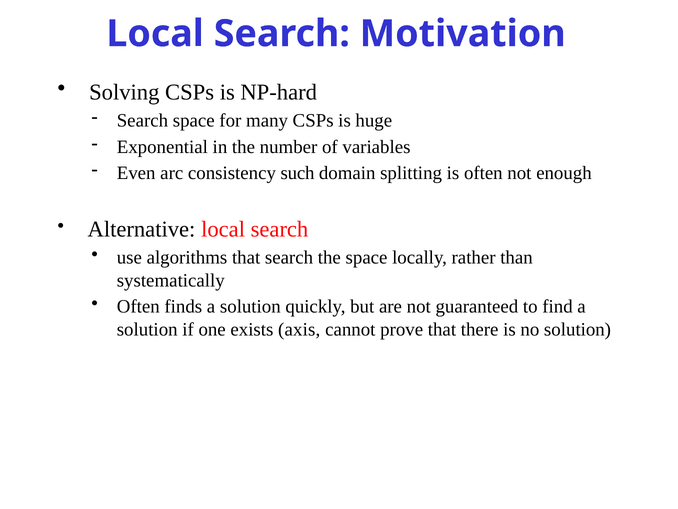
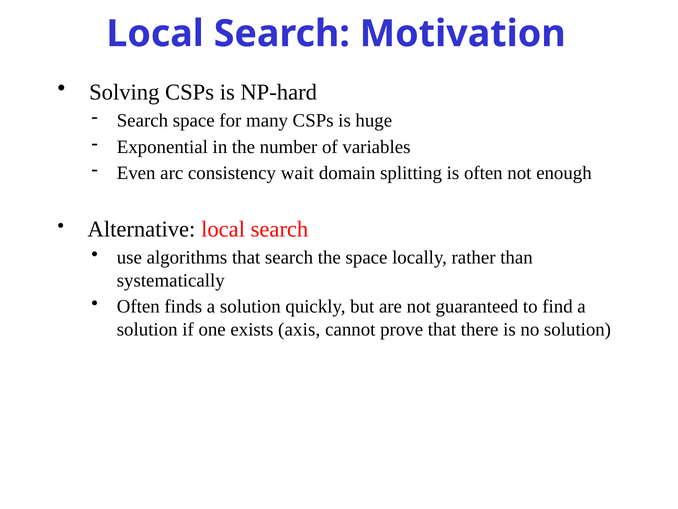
such: such -> wait (297, 173)
